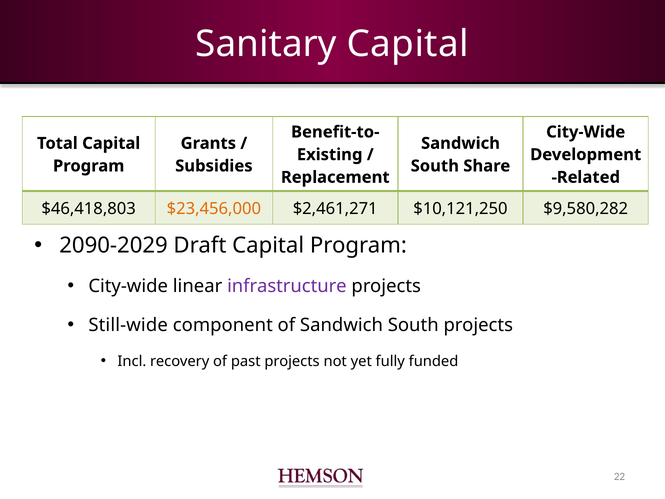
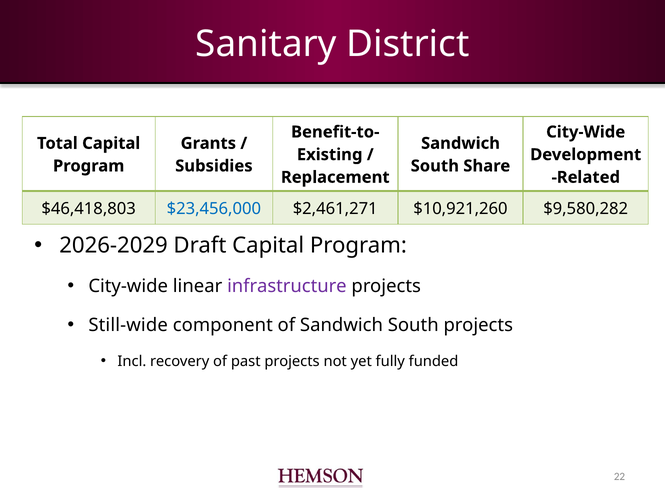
Sanitary Capital: Capital -> District (408, 44)
$23,456,000 colour: orange -> blue (214, 208)
$10,121,250: $10,121,250 -> $10,921,260 (460, 208)
2090-2029: 2090-2029 -> 2026-2029 (114, 245)
